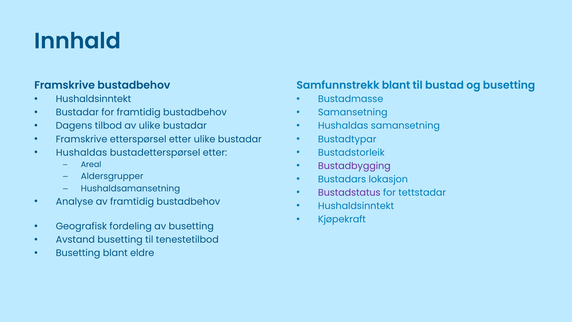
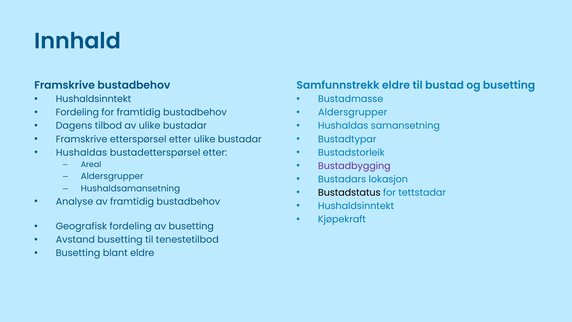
Samfunnstrekk blant: blant -> eldre (396, 85)
Bustadar: Bustadar -> Fordeling (77, 112)
Samansetning: Samansetning -> Aldersgrupper (353, 112)
Bustadstatus colour: purple -> black (349, 193)
